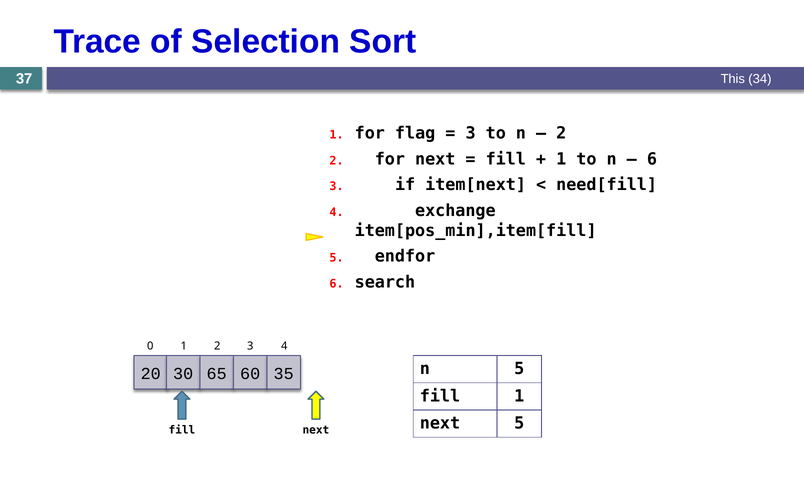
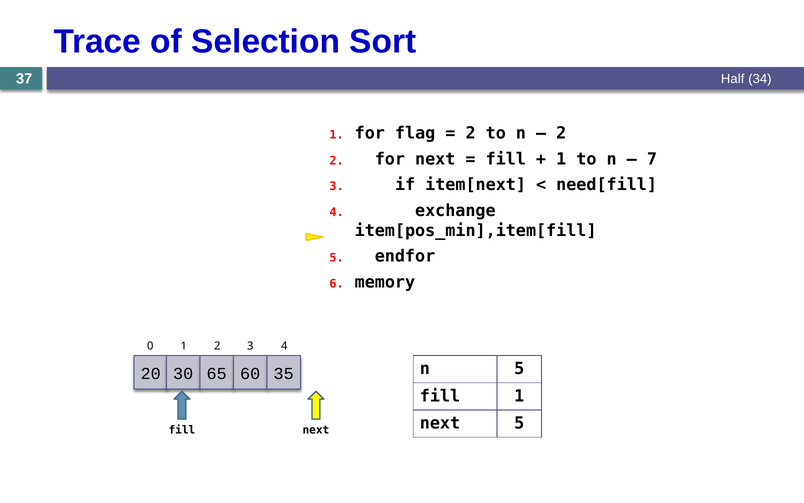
This: This -> Half (733, 79)
3: 3 -> 2 (471, 133)
6: 6 -> 7 (652, 159)
search: search -> memory (385, 282)
